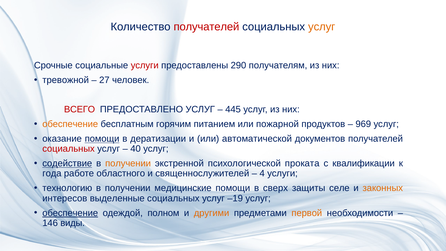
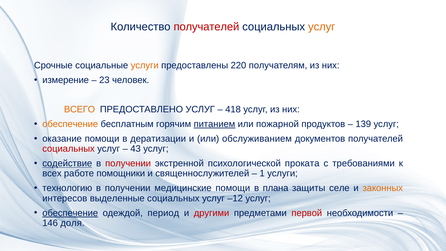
услуги colour: red -> orange (145, 65)
290: 290 -> 220 (238, 65)
тревожной: тревожной -> измерение (66, 80)
27: 27 -> 23 (104, 80)
ВСЕГО colour: red -> orange (80, 109)
445: 445 -> 418 (233, 109)
питанием underline: none -> present (214, 124)
969: 969 -> 139 (363, 124)
помощи underline: present -> none (102, 139)
автоматической: автоматической -> обслуживанием (257, 139)
40: 40 -> 43 (136, 149)
получении colour: orange -> red (128, 163)
квалификации: квалификации -> требованиями (364, 163)
года: года -> всех (52, 173)
областного: областного -> помощники (121, 173)
4: 4 -> 1 (262, 173)
сверх: сверх -> плана (276, 188)
–19: –19 -> –12 (235, 198)
полном: полном -> период (163, 213)
другими colour: orange -> red (212, 213)
первой colour: orange -> red (307, 213)
виды: виды -> доля (72, 223)
